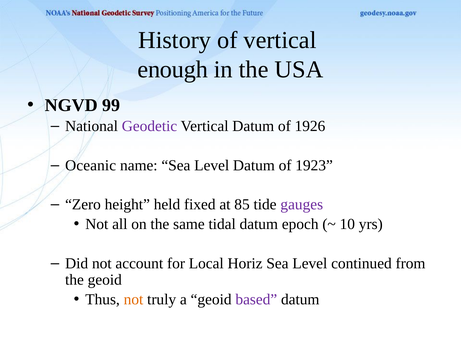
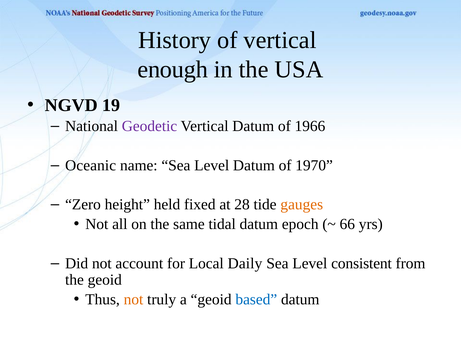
99: 99 -> 19 (111, 106)
1926: 1926 -> 1966 (310, 126)
1923: 1923 -> 1970 (314, 166)
85: 85 -> 28 (242, 205)
gauges colour: purple -> orange (302, 205)
10: 10 -> 66 (347, 225)
Horiz: Horiz -> Daily (245, 264)
continued: continued -> consistent (362, 264)
based colour: purple -> blue (256, 300)
